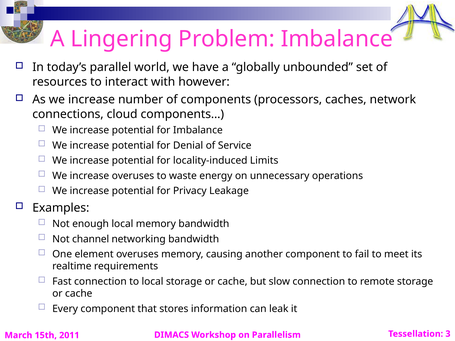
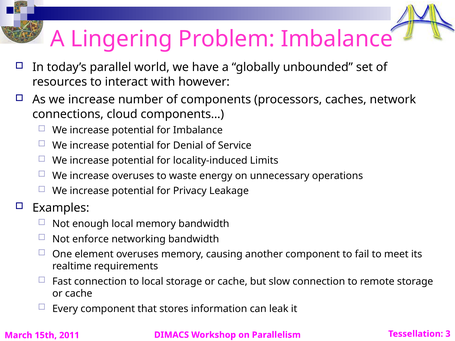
channel: channel -> enforce (91, 239)
